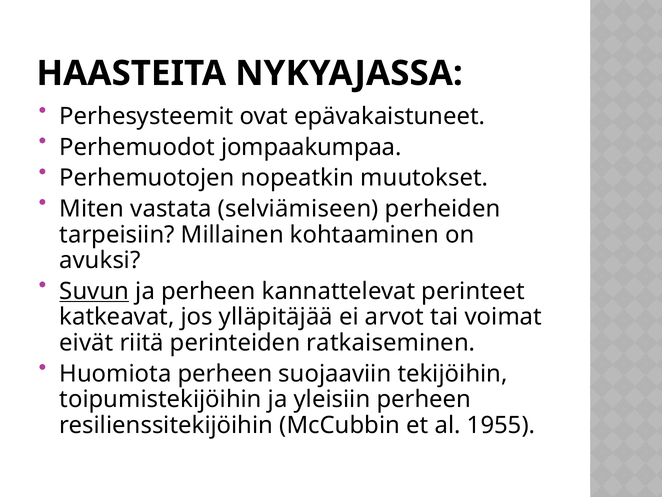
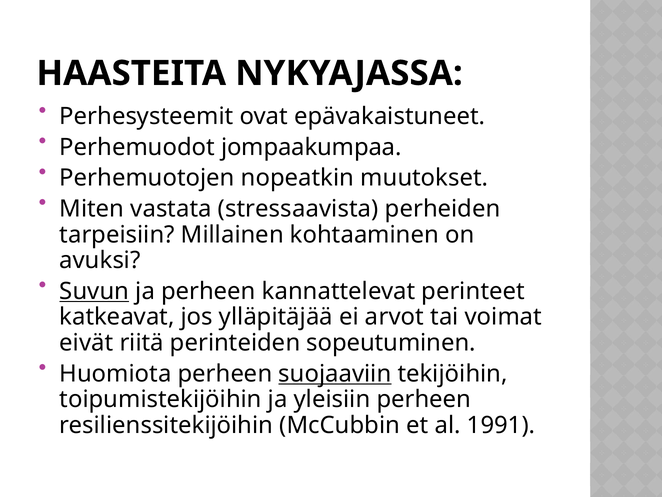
selviämiseen: selviämiseen -> stressaavista (298, 209)
ratkaiseminen: ratkaiseminen -> sopeutuminen (391, 343)
suojaaviin underline: none -> present (335, 373)
1955: 1955 -> 1991 (501, 425)
